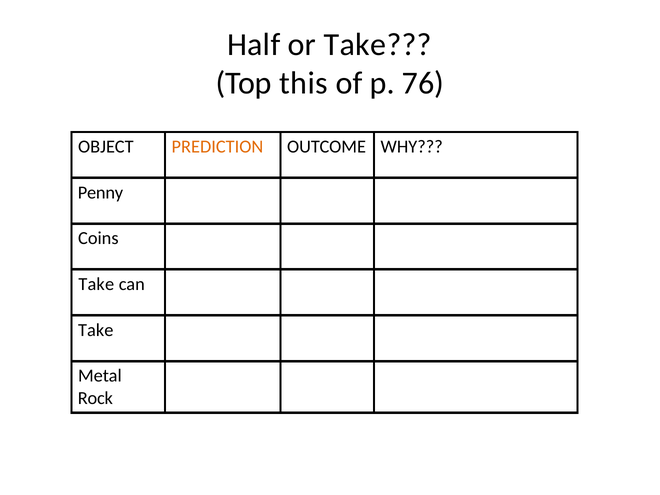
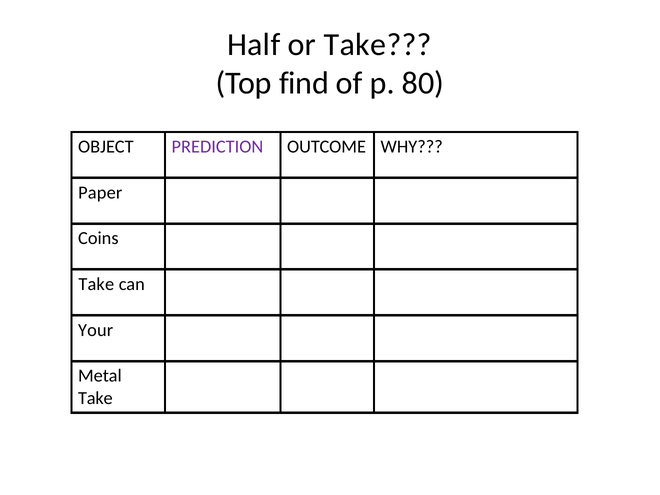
this: this -> find (304, 83)
76: 76 -> 80 (423, 83)
PREDICTION colour: orange -> purple (217, 147)
Penny: Penny -> Paper (100, 193)
Take: Take -> Your (96, 330)
Rock: Rock -> Take (95, 398)
